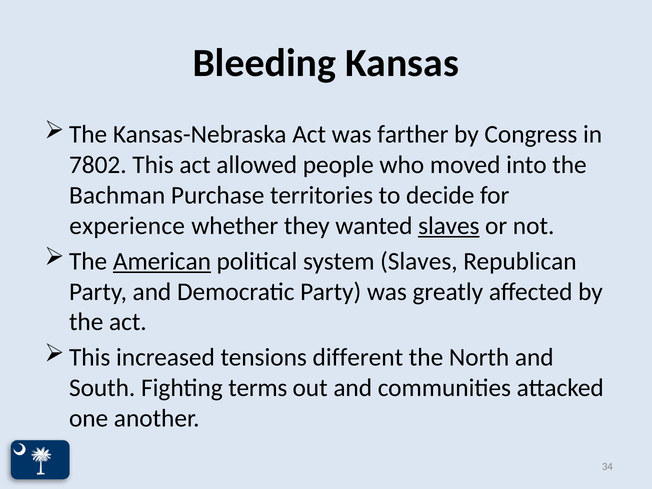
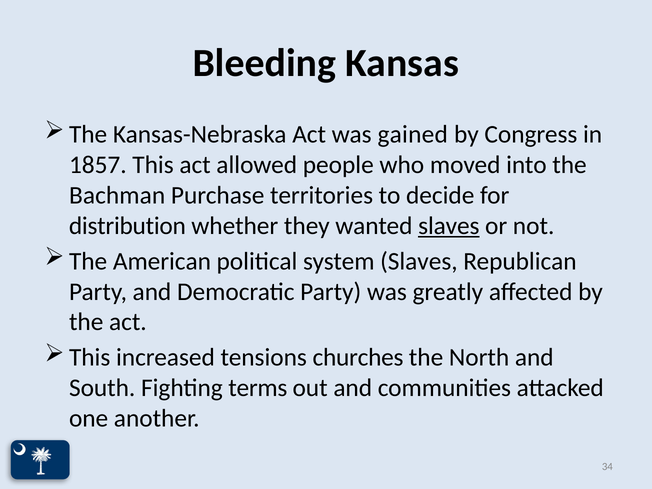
farther: farther -> gained (413, 134)
7802: 7802 -> 1857 (98, 165)
experience: experience -> distribution (127, 226)
American underline: present -> none (162, 261)
different: different -> churches (358, 358)
